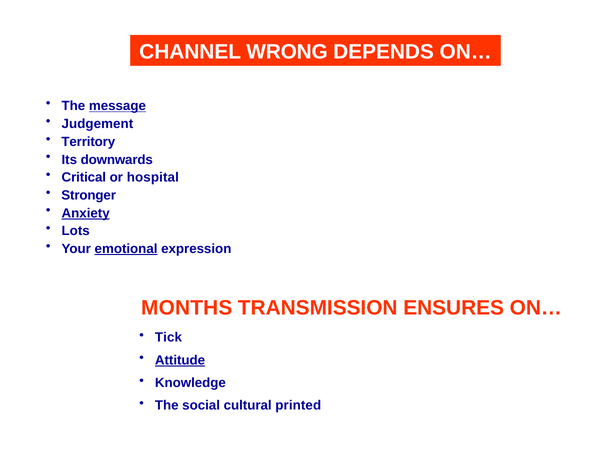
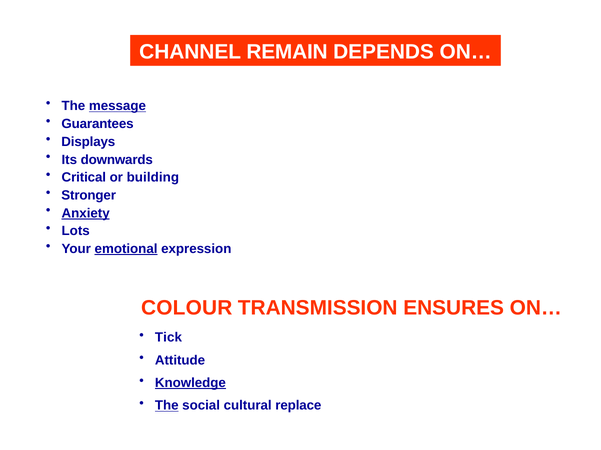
WRONG: WRONG -> REMAIN (287, 52)
Judgement: Judgement -> Guarantees (98, 124)
Territory: Territory -> Displays (88, 142)
hospital: hospital -> building (153, 178)
MONTHS: MONTHS -> COLOUR (187, 308)
Attitude underline: present -> none (180, 361)
Knowledge underline: none -> present (190, 384)
The underline: none -> present (167, 406)
printed: printed -> replace (298, 406)
